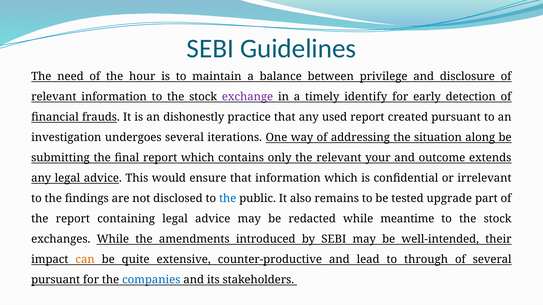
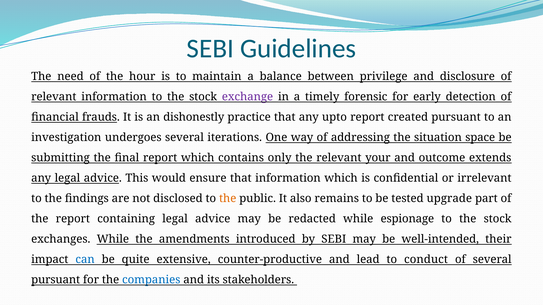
identify: identify -> forensic (366, 97)
used: used -> upto (334, 117)
along: along -> space (480, 138)
the colour: blue -> orange (228, 199)
meantime: meantime -> espionage (407, 219)
can colour: orange -> blue (85, 260)
through: through -> conduct (426, 260)
